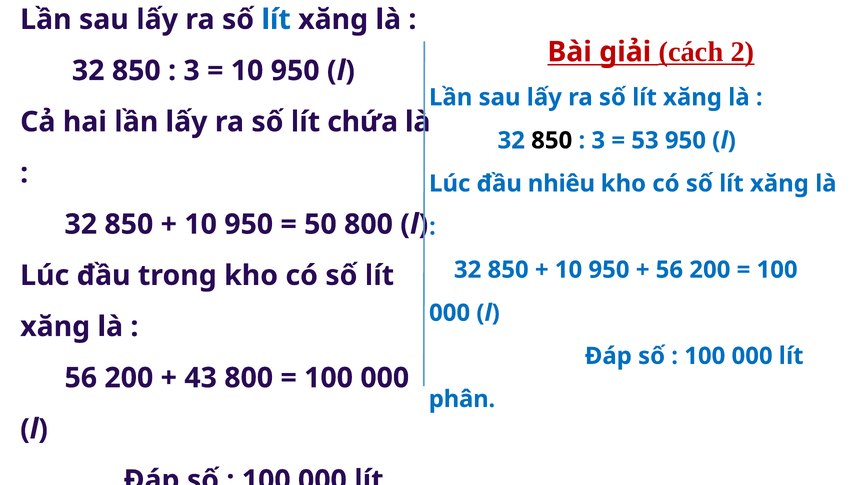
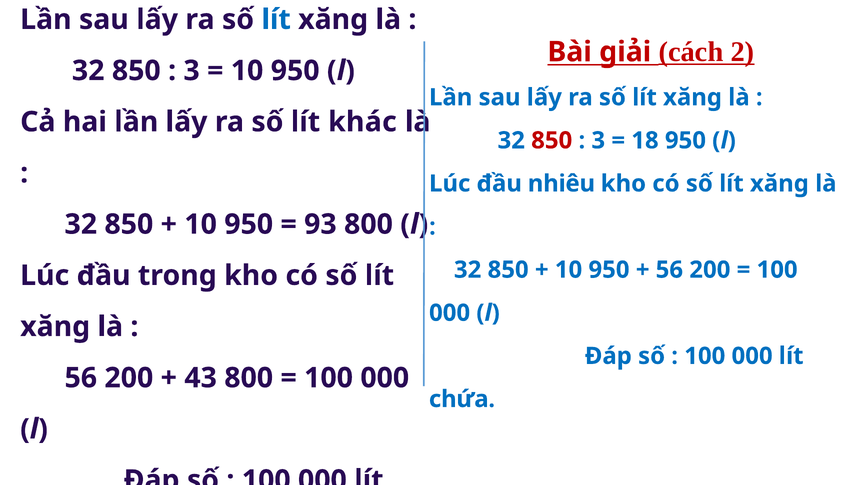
chứa: chứa -> khác (362, 122)
850 colour: black -> red (552, 140)
53: 53 -> 18 (645, 140)
50: 50 -> 93 (320, 224)
phân: phân -> chứa (462, 399)
